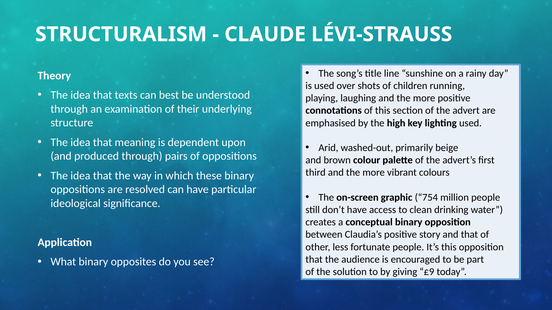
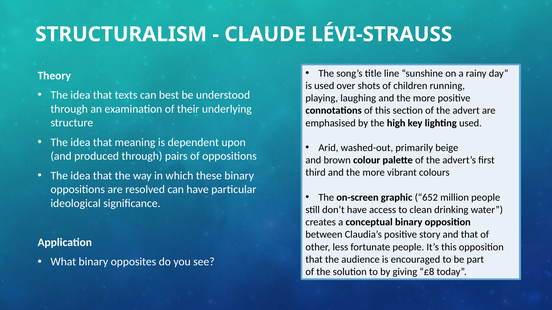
754: 754 -> 652 (426, 198)
£9: £9 -> £8 (427, 272)
